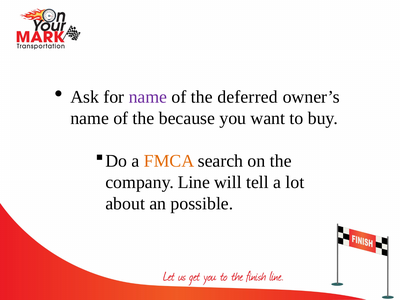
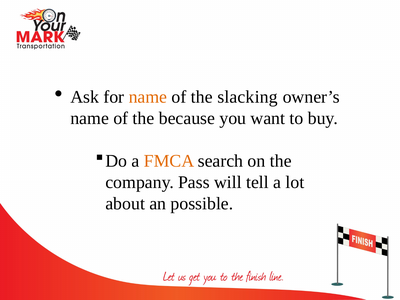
name colour: purple -> orange (148, 97)
deferred: deferred -> slacking (248, 97)
Line: Line -> Pass (194, 182)
